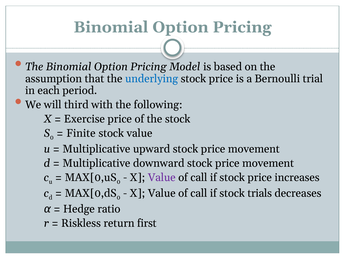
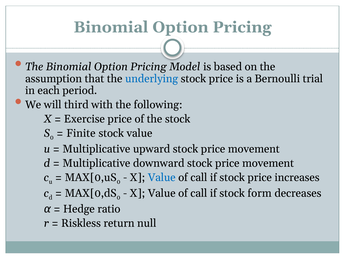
Value colour: purple -> blue (162, 177)
trials: trials -> form (260, 193)
first: first -> null (147, 223)
